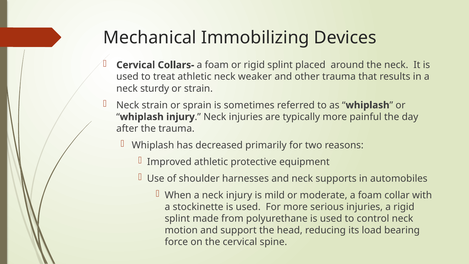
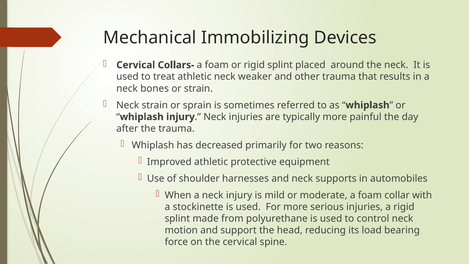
sturdy: sturdy -> bones (155, 88)
